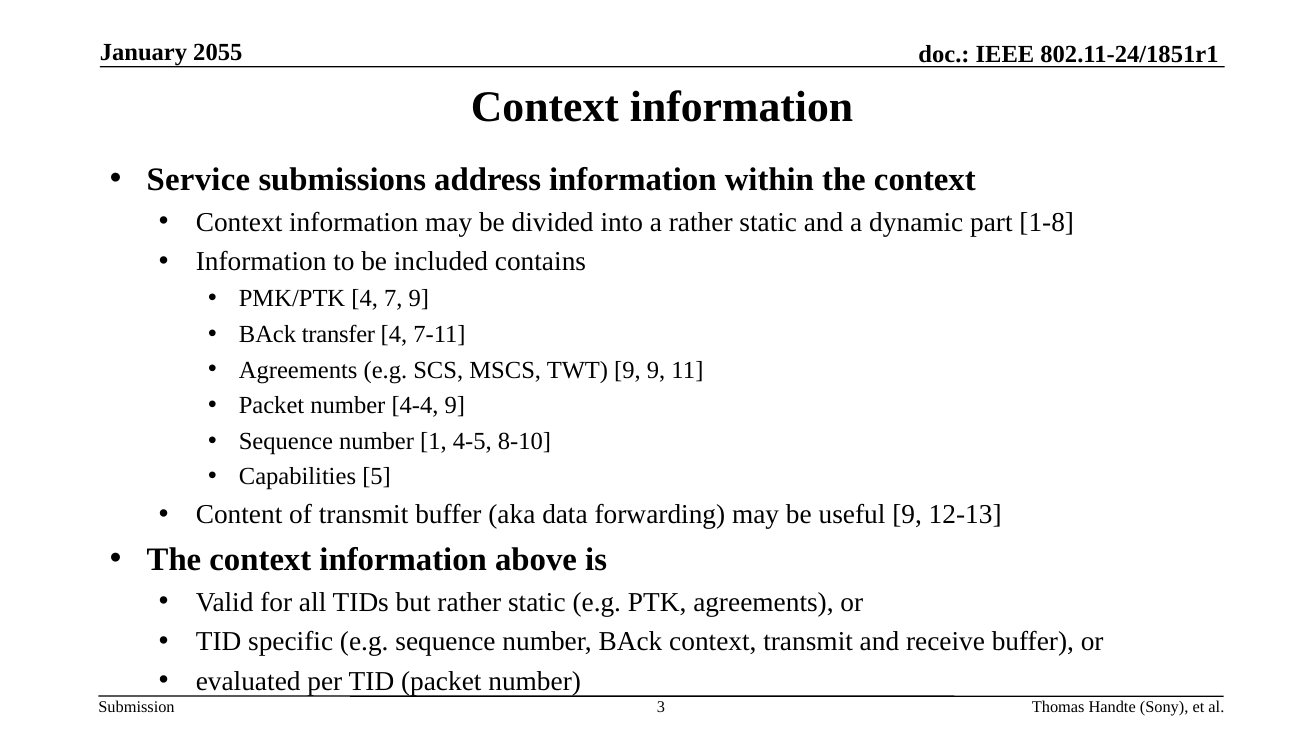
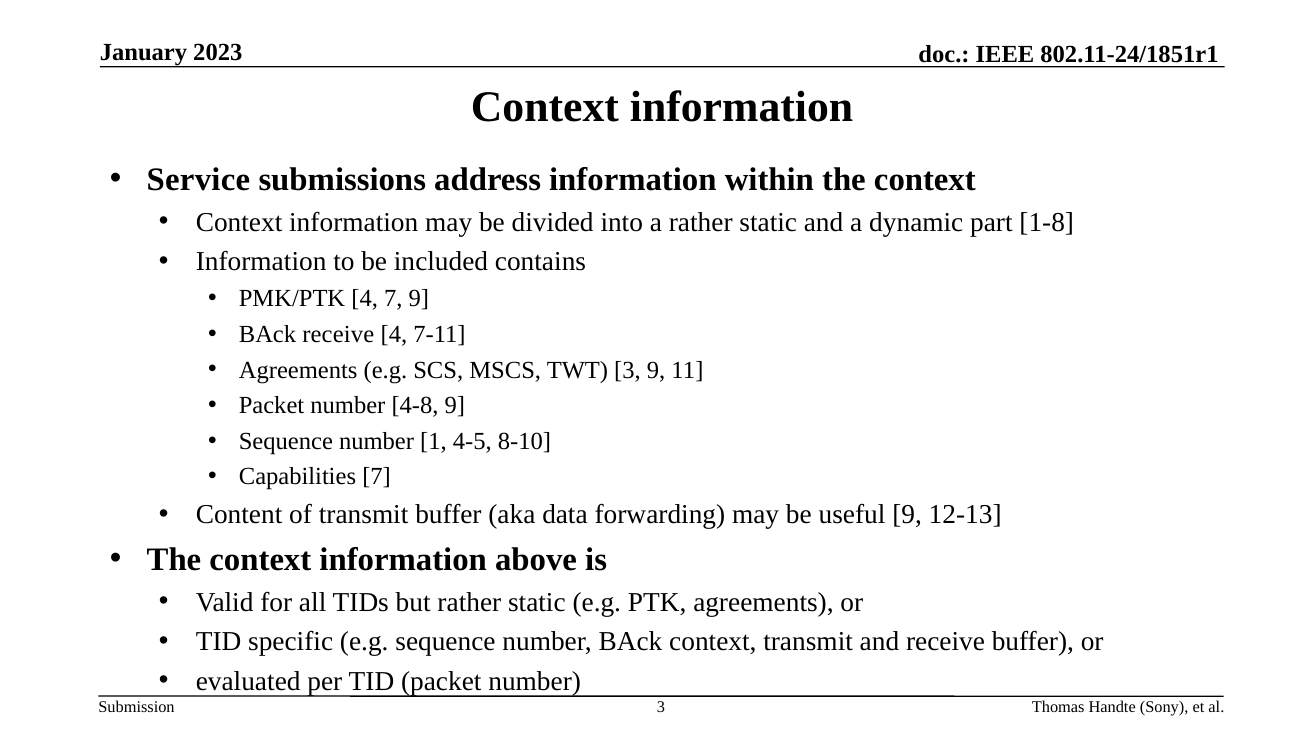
2055: 2055 -> 2023 (218, 52)
BAck transfer: transfer -> receive (338, 335)
TWT 9: 9 -> 3 (628, 370)
4-4: 4-4 -> 4-8 (415, 406)
Capabilities 5: 5 -> 7 (377, 477)
